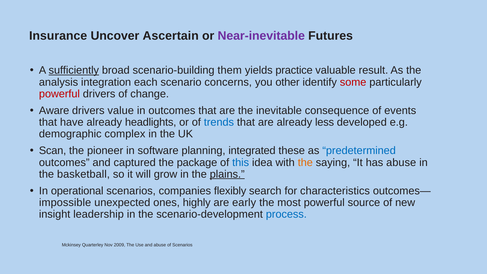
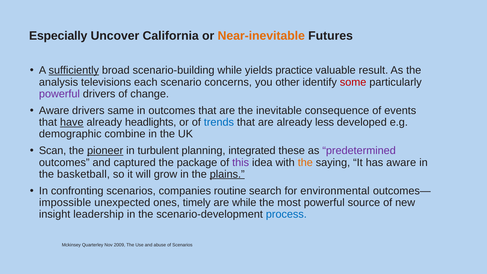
Insurance: Insurance -> Especially (58, 36)
Ascertain: Ascertain -> California (171, 36)
Near-inevitable colour: purple -> orange (261, 36)
scenario-building them: them -> while (230, 70)
integration: integration -> televisions (106, 82)
powerful colour: red -> purple (59, 94)
value: value -> same (121, 111)
have underline: none -> present (72, 122)
complex: complex -> combine (125, 134)
pioneer underline: none -> present (105, 151)
software: software -> turbulent (158, 151)
predetermined colour: blue -> purple (359, 151)
this colour: blue -> purple (241, 162)
has abuse: abuse -> aware (401, 162)
operational: operational -> confronting (77, 191)
flexibly: flexibly -> routine (230, 191)
characteristics: characteristics -> environmental (335, 191)
highly: highly -> timely (197, 203)
are early: early -> while (244, 203)
